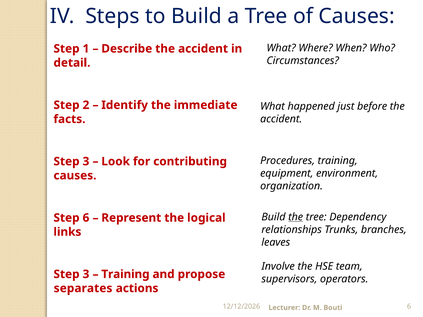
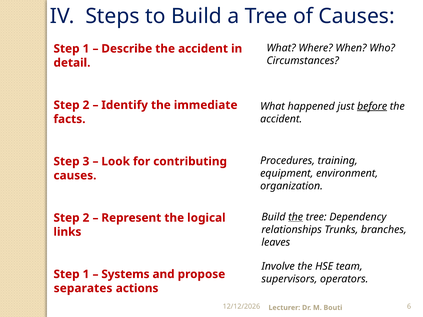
before underline: none -> present (372, 106)
6: 6 -> 2 (86, 218)
3: 3 -> 1 (86, 274)
Training: Training -> Systems (125, 274)
